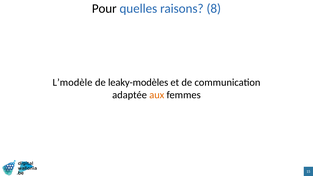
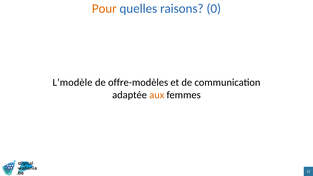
Pour colour: black -> orange (104, 9)
8: 8 -> 0 (214, 9)
leaky-modèles: leaky-modèles -> offre-modèles (138, 82)
